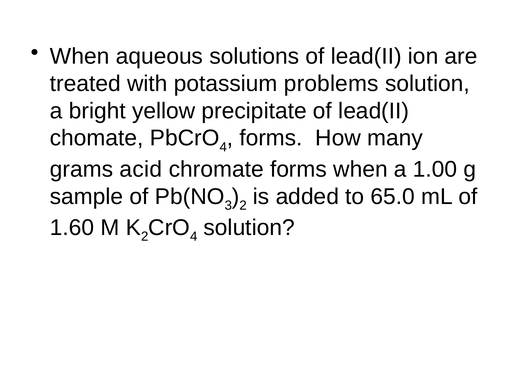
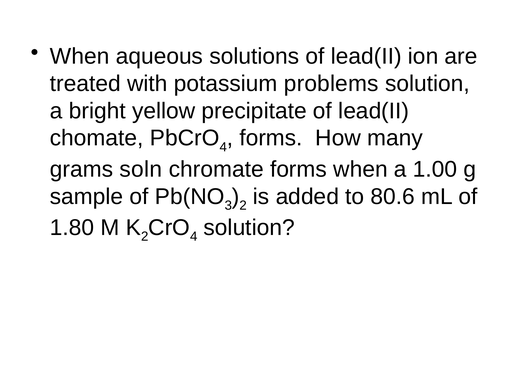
acid: acid -> soln (141, 169)
65.0: 65.0 -> 80.6 (393, 197)
1.60: 1.60 -> 1.80 (72, 228)
